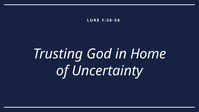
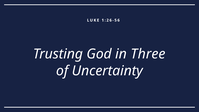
Home: Home -> Three (148, 54)
